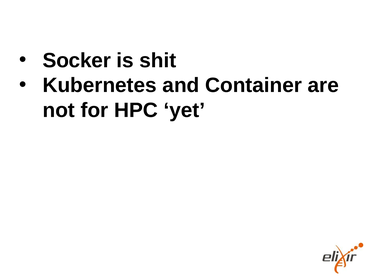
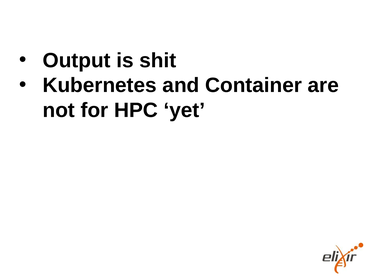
Socker: Socker -> Output (77, 61)
